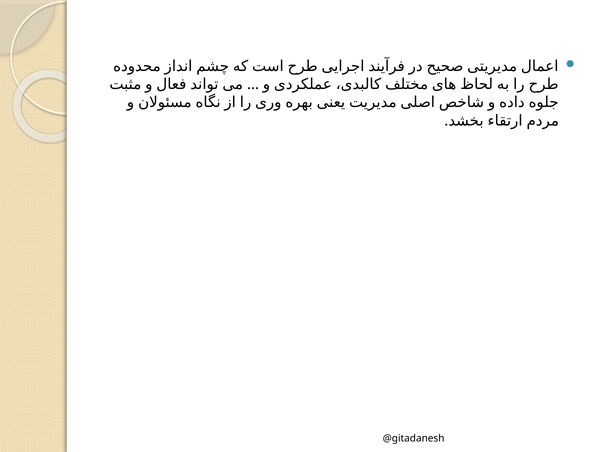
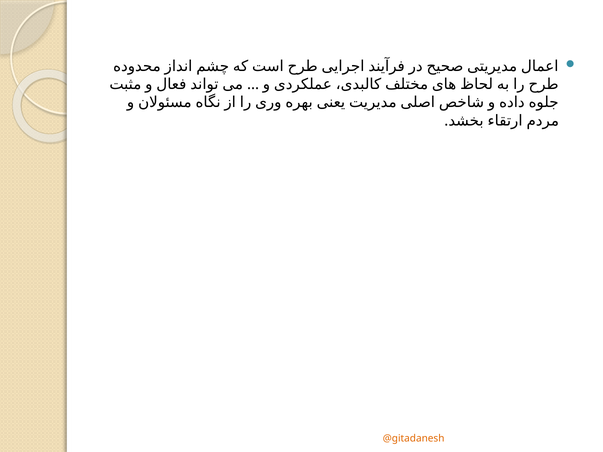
@gitadanesh colour: black -> orange (414, 439)
